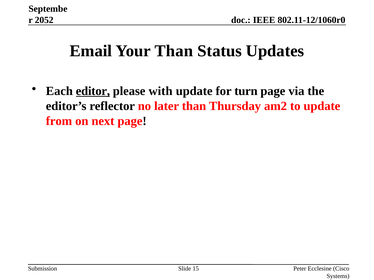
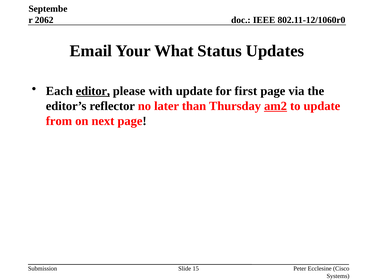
2052: 2052 -> 2062 (44, 20)
Your Than: Than -> What (174, 51)
turn: turn -> first (246, 91)
am2 underline: none -> present (276, 106)
